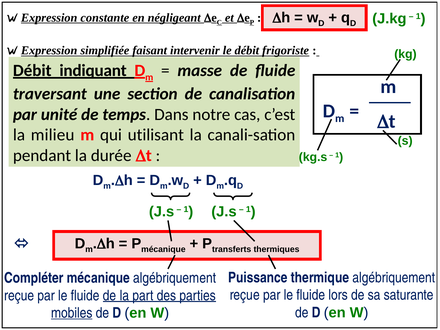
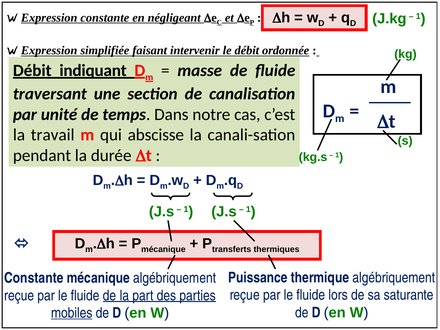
frigoriste: frigoriste -> ordonnée (286, 50)
milieu: milieu -> travail (53, 135)
utilisant: utilisant -> abscisse (156, 135)
Compléter: Compléter -> Constante (34, 278)
